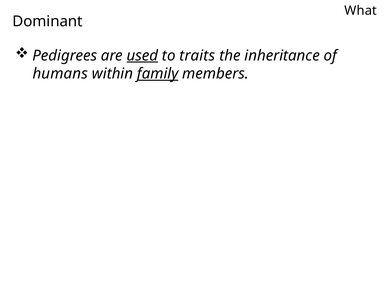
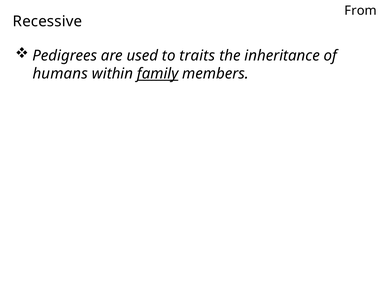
What: What -> From (361, 11)
Dominant: Dominant -> Recessive (47, 21)
used underline: present -> none (142, 56)
